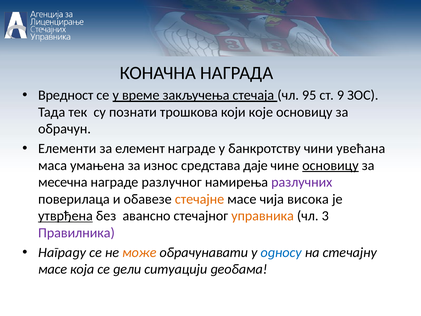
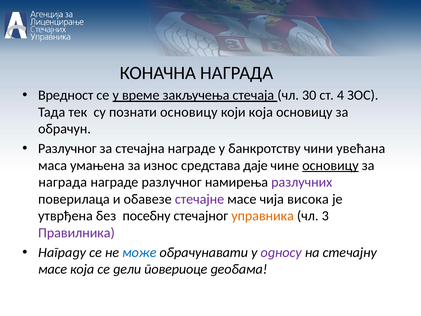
95: 95 -> 30 (309, 95)
9: 9 -> 4 (340, 95)
познати трошкова: трошкова -> основицу (189, 112)
који које: које -> која (261, 112)
Елементи: Елементи -> Разлучног (67, 148)
елемент: елемент -> стечајна (140, 148)
месечна: месечна -> награда (63, 182)
стечајне colour: orange -> purple (200, 199)
утврђена underline: present -> none (65, 216)
авансно: авансно -> посебну (147, 216)
може colour: orange -> blue (139, 252)
односу colour: blue -> purple (281, 252)
ситуацији: ситуацији -> повериоце (176, 269)
